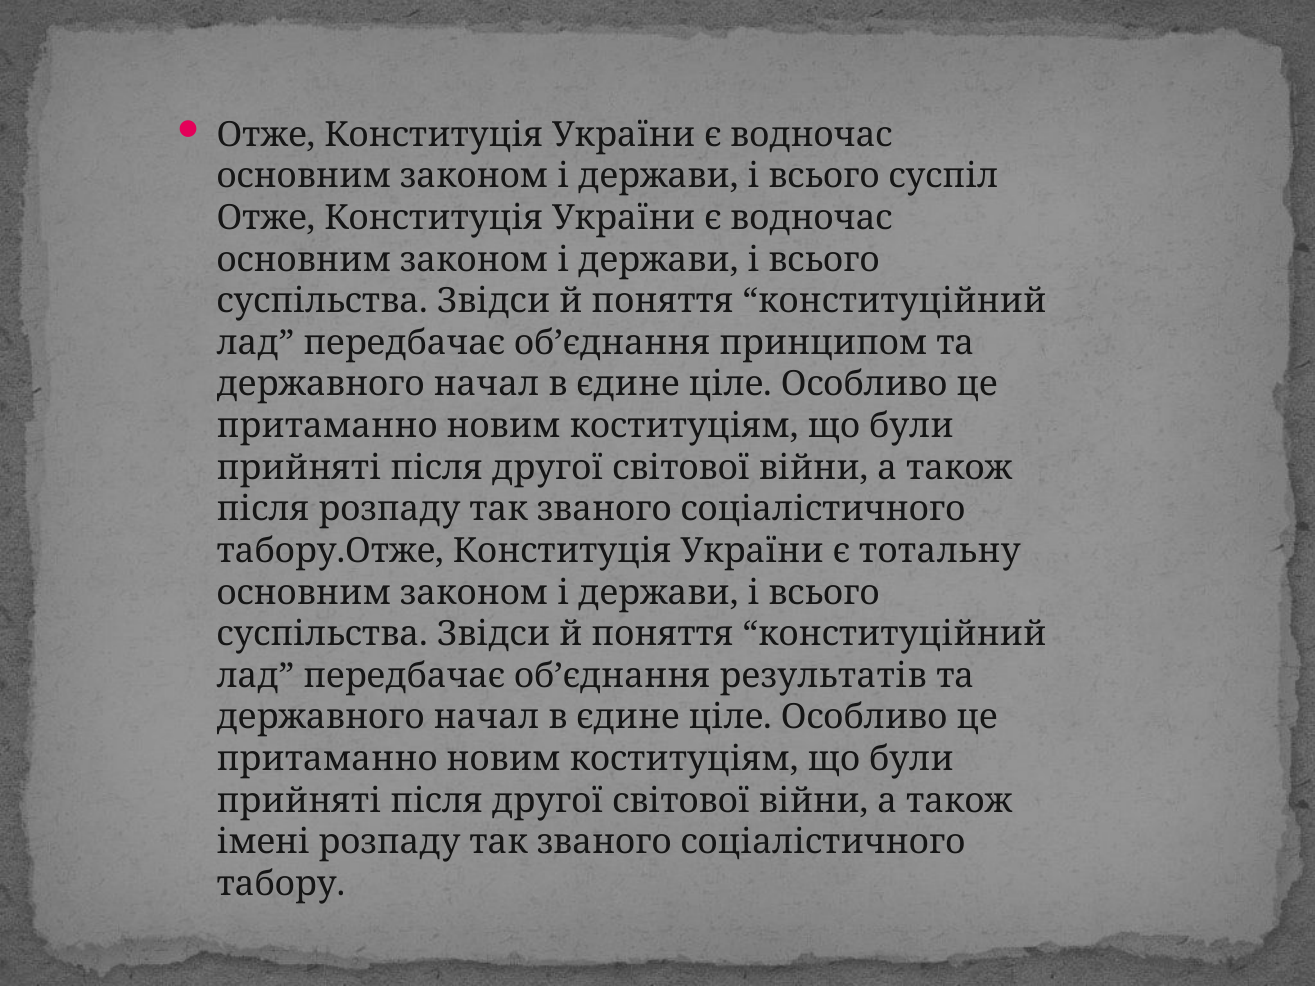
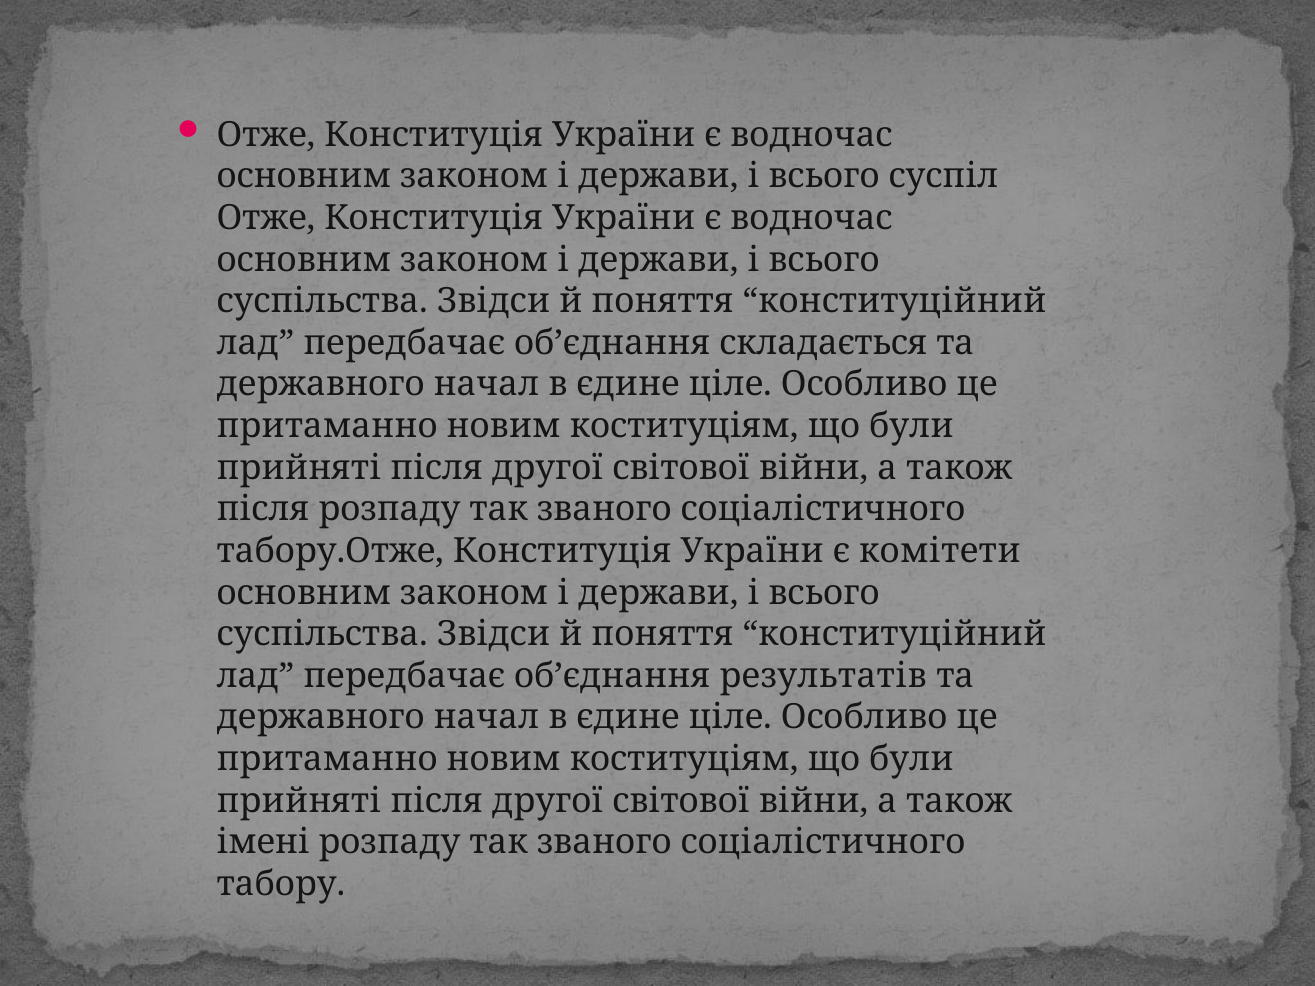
принципом: принципом -> складається (823, 343)
тотальну: тотальну -> комітети (940, 551)
